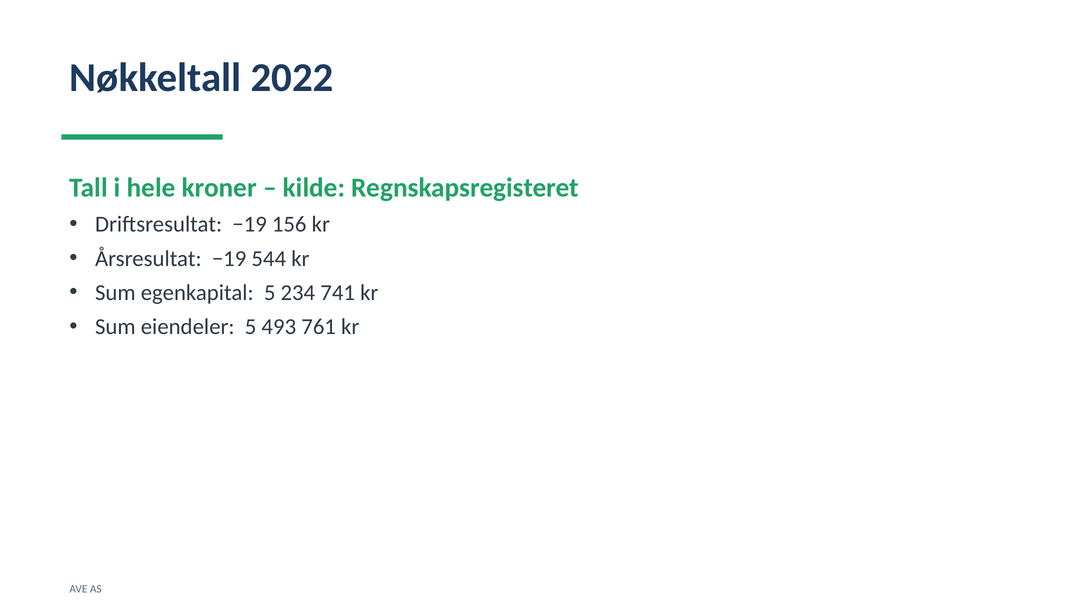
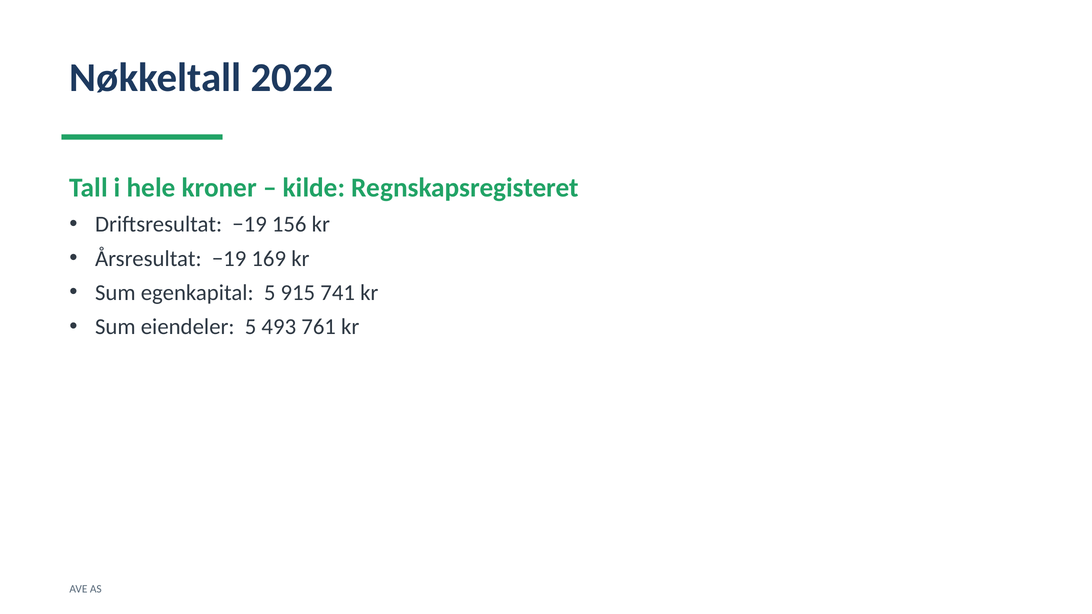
544: 544 -> 169 (269, 259)
234: 234 -> 915 (298, 293)
